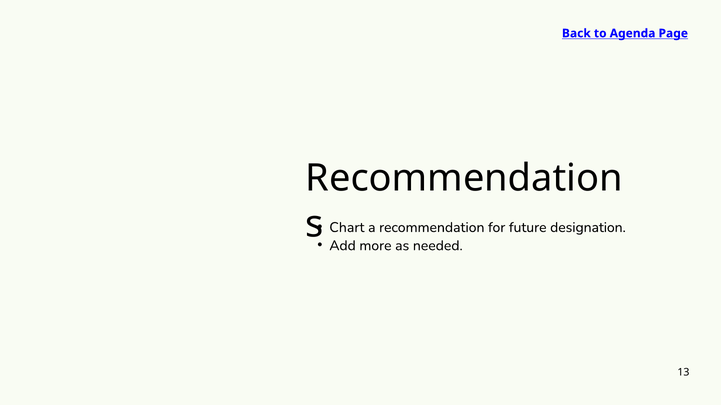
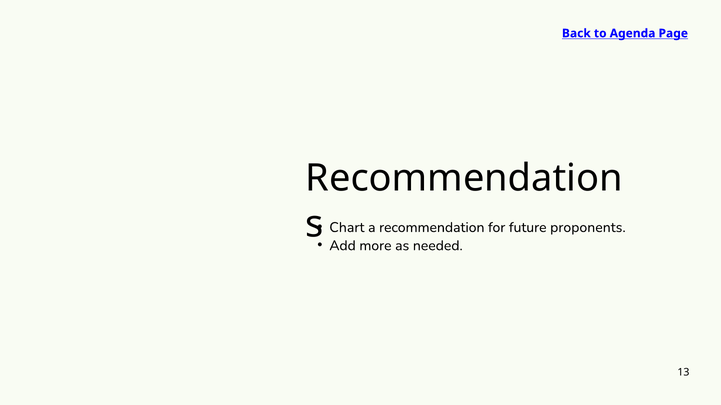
designation: designation -> proponents (588, 228)
